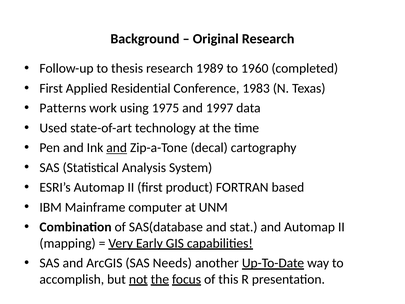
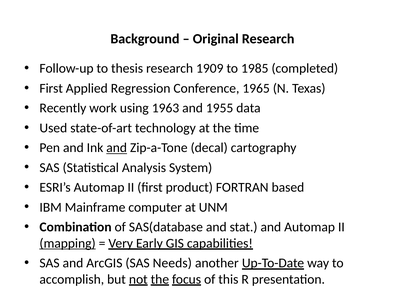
1989: 1989 -> 1909 (210, 68)
1960: 1960 -> 1985 (255, 68)
Residential: Residential -> Regression (141, 88)
1983: 1983 -> 1965 (256, 88)
Patterns: Patterns -> Recently (63, 108)
1975: 1975 -> 1963 (166, 108)
1997: 1997 -> 1955 (220, 108)
mapping underline: none -> present (68, 243)
